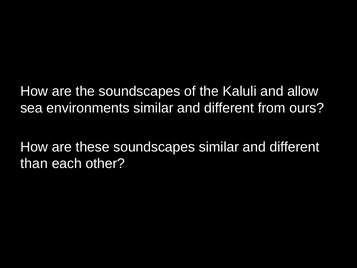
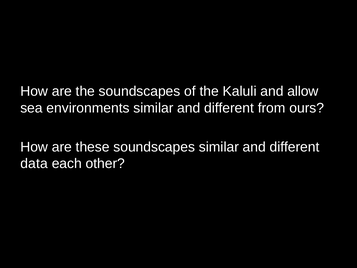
than: than -> data (34, 163)
